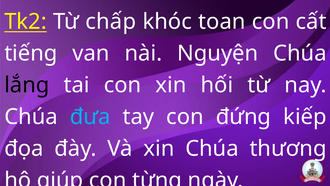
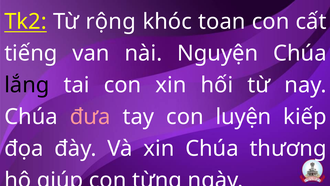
chấp: chấp -> rộng (111, 22)
đưa colour: light blue -> pink (90, 117)
đứng: đứng -> luyện (243, 117)
